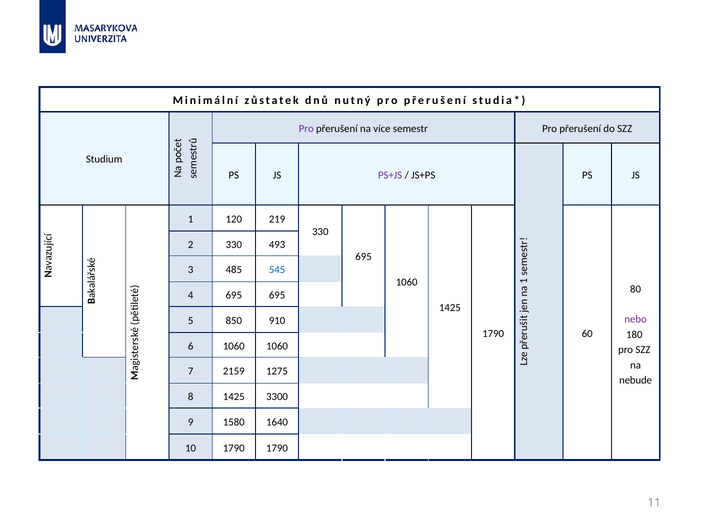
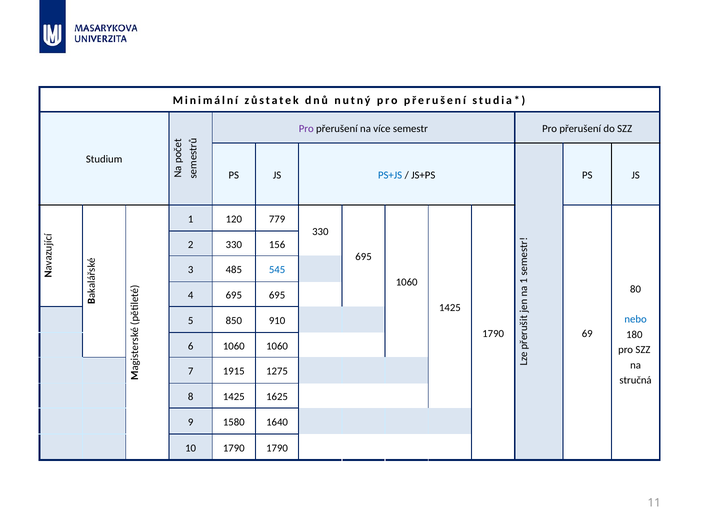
PS+JS colour: purple -> blue (390, 175)
219: 219 -> 779 (277, 219)
493: 493 -> 156 (277, 245)
nebo colour: purple -> blue (636, 320)
60: 60 -> 69 (587, 334)
2159: 2159 -> 1915 (234, 372)
nebude: nebude -> stručná (636, 381)
3300: 3300 -> 1625 (277, 397)
